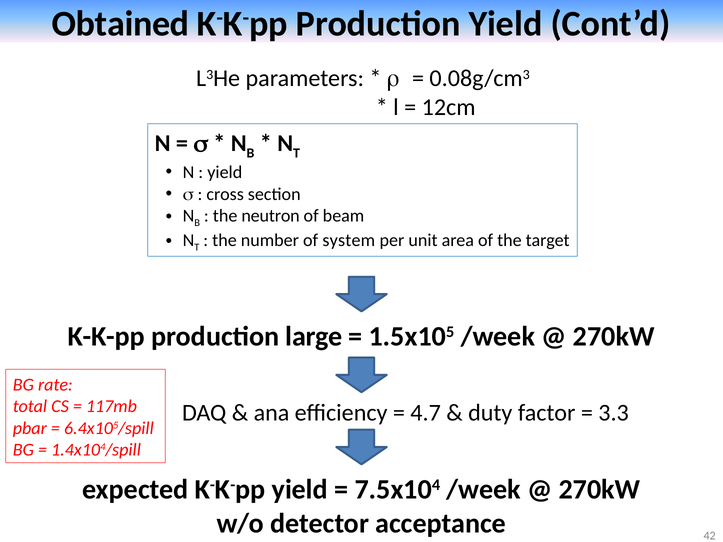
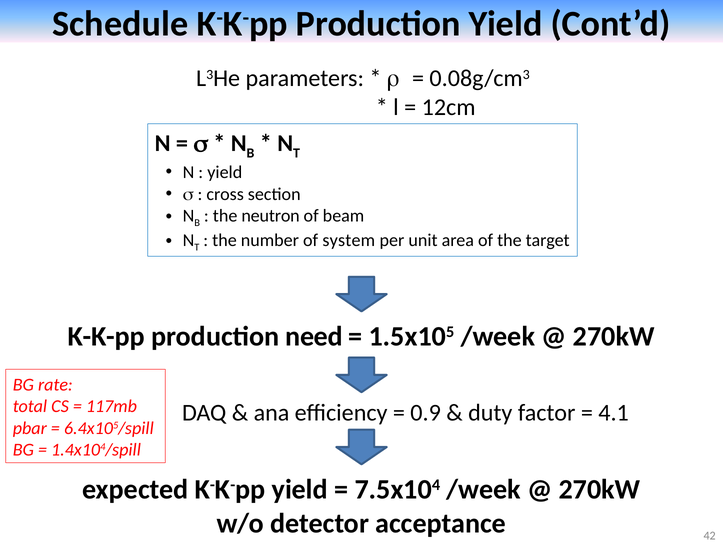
Obtained: Obtained -> Schedule (120, 24)
large: large -> need (314, 337)
4.7: 4.7 -> 0.9 (426, 413)
3.3: 3.3 -> 4.1 (614, 413)
